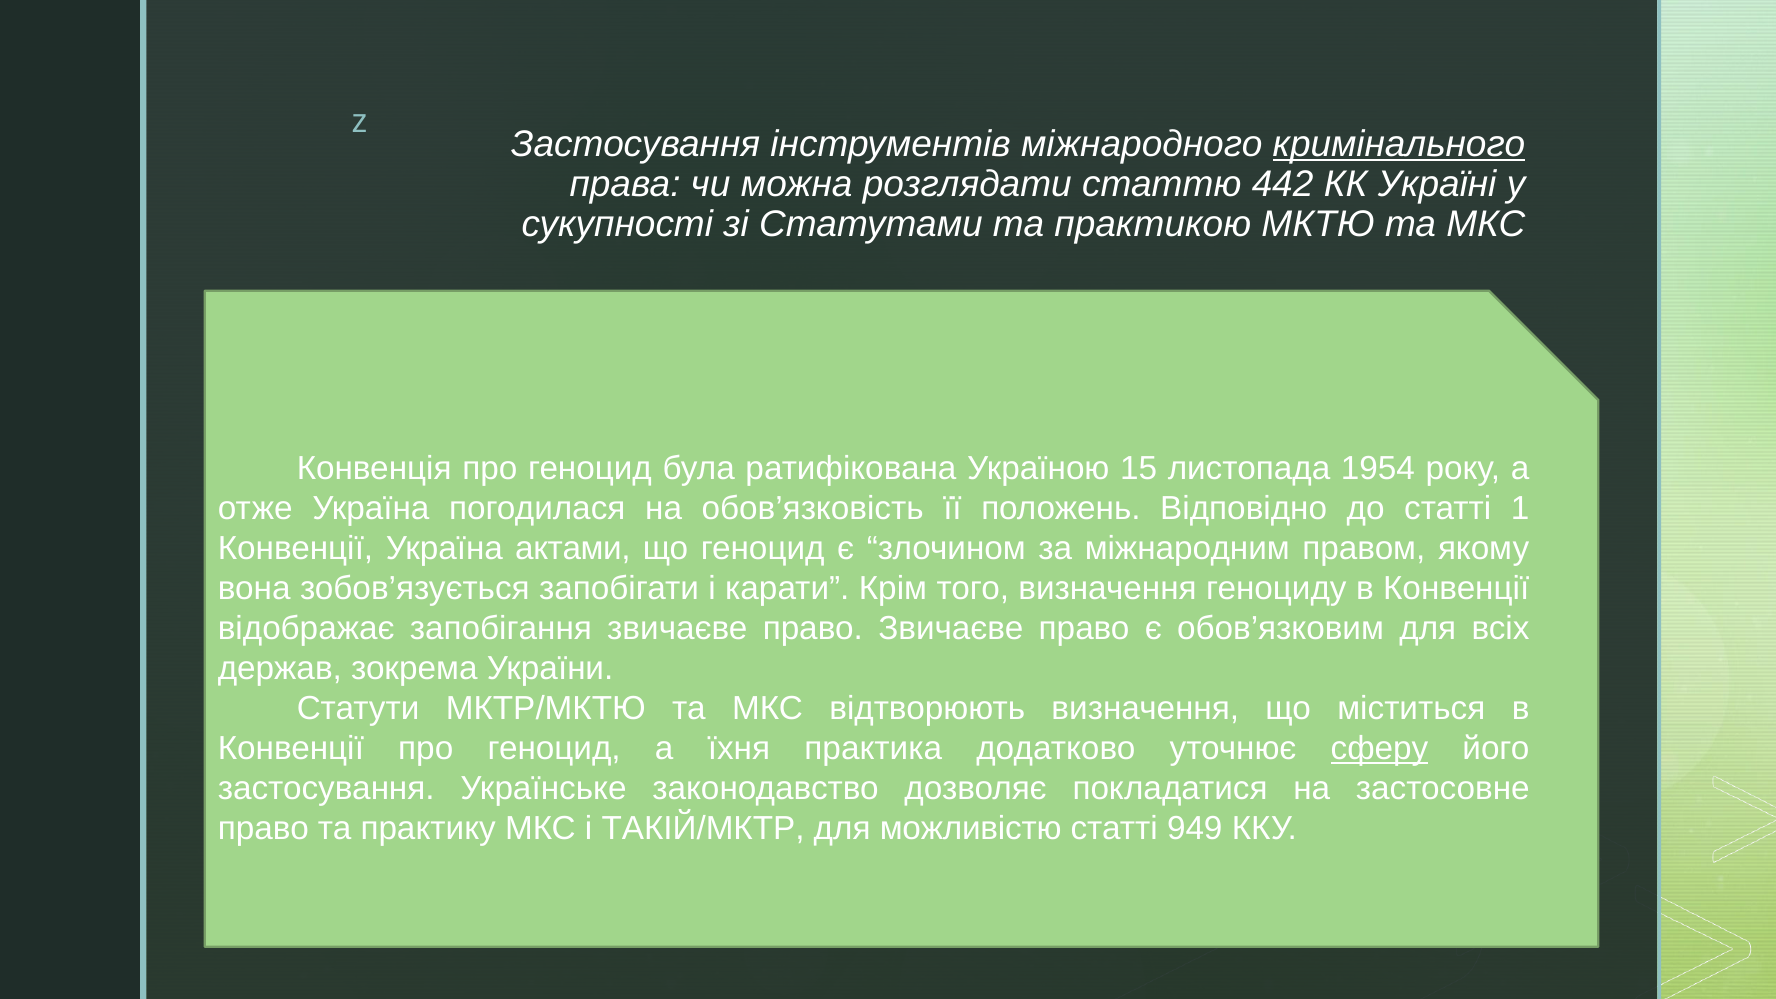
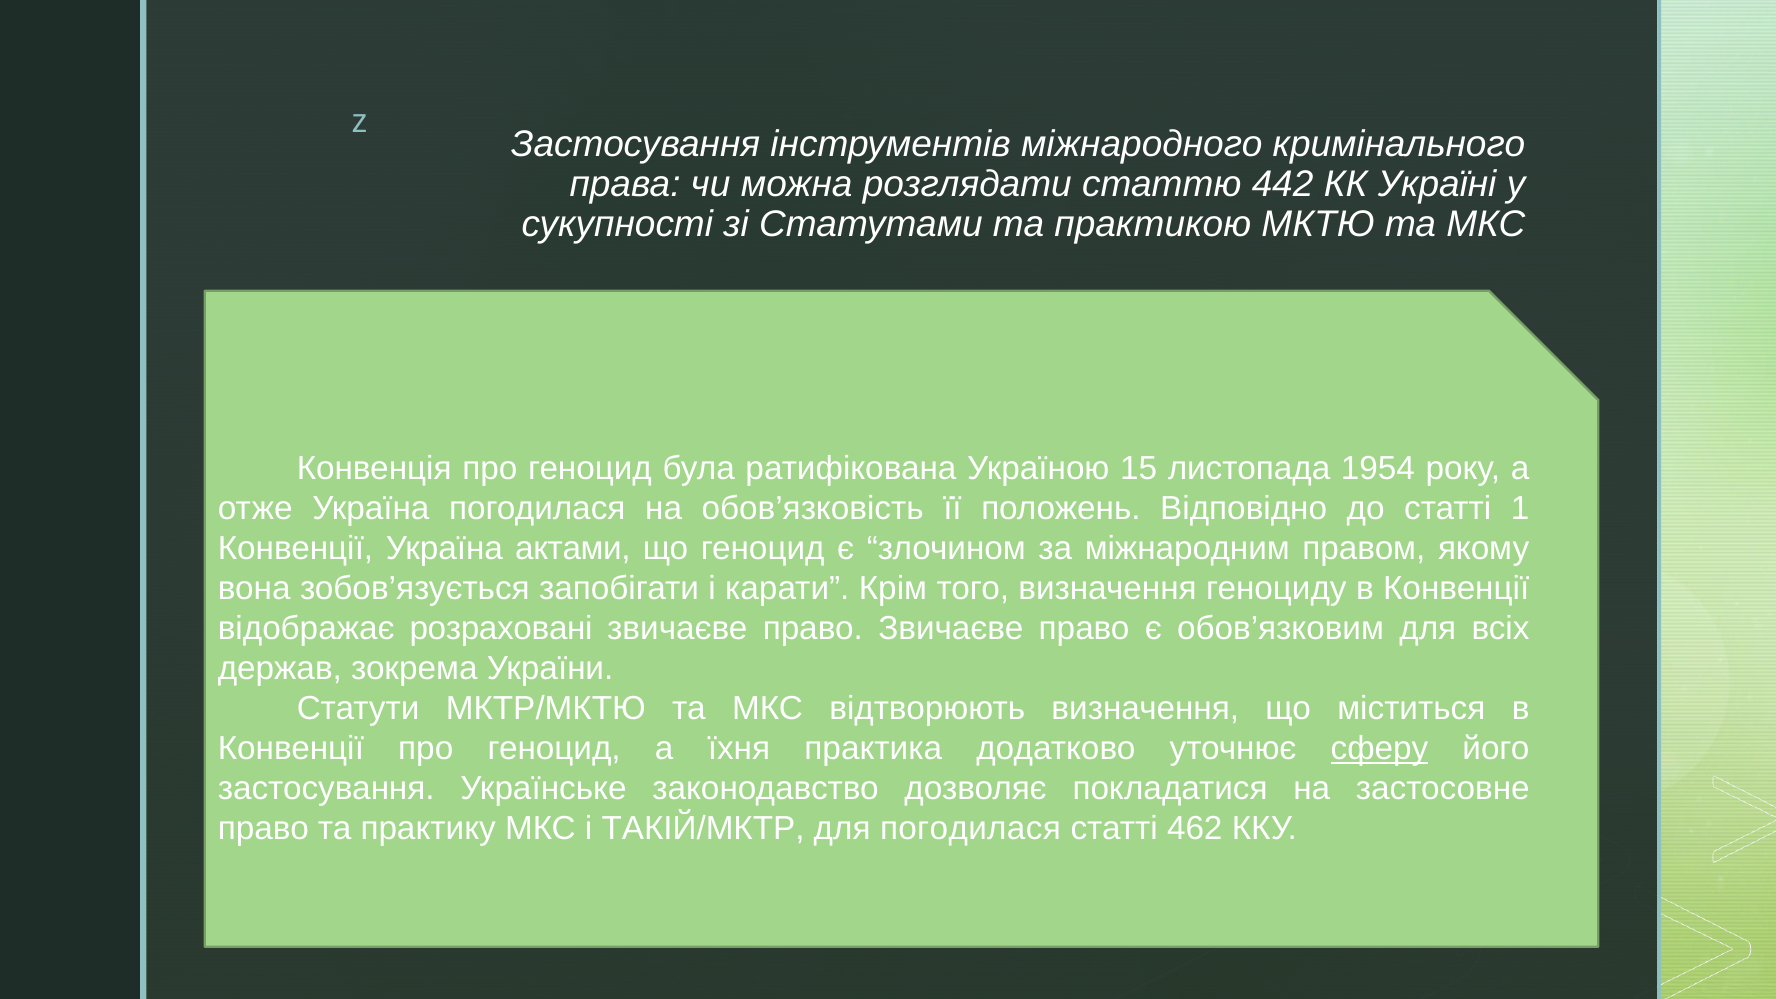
кримінального underline: present -> none (1399, 144)
запобігання: запобігання -> розраховані (501, 628)
для можливістю: можливістю -> погодилася (970, 828)
949: 949 -> 462 (1195, 828)
